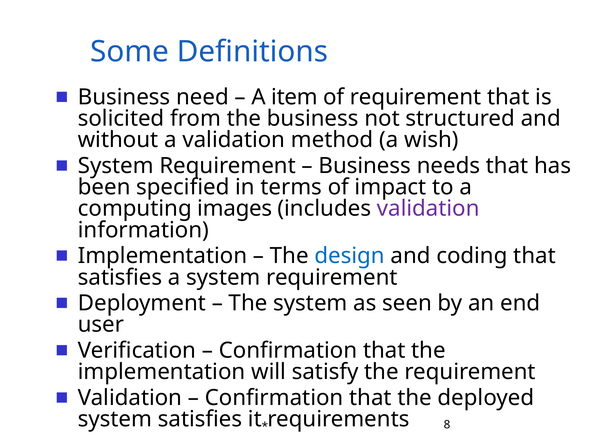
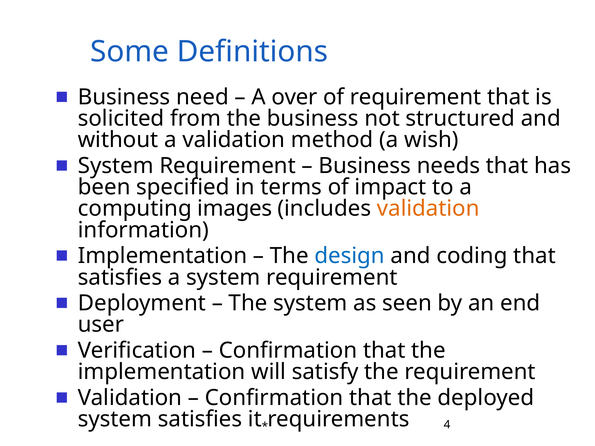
item: item -> over (295, 97)
validation colour: purple -> orange (428, 209)
8: 8 -> 4 (447, 425)
